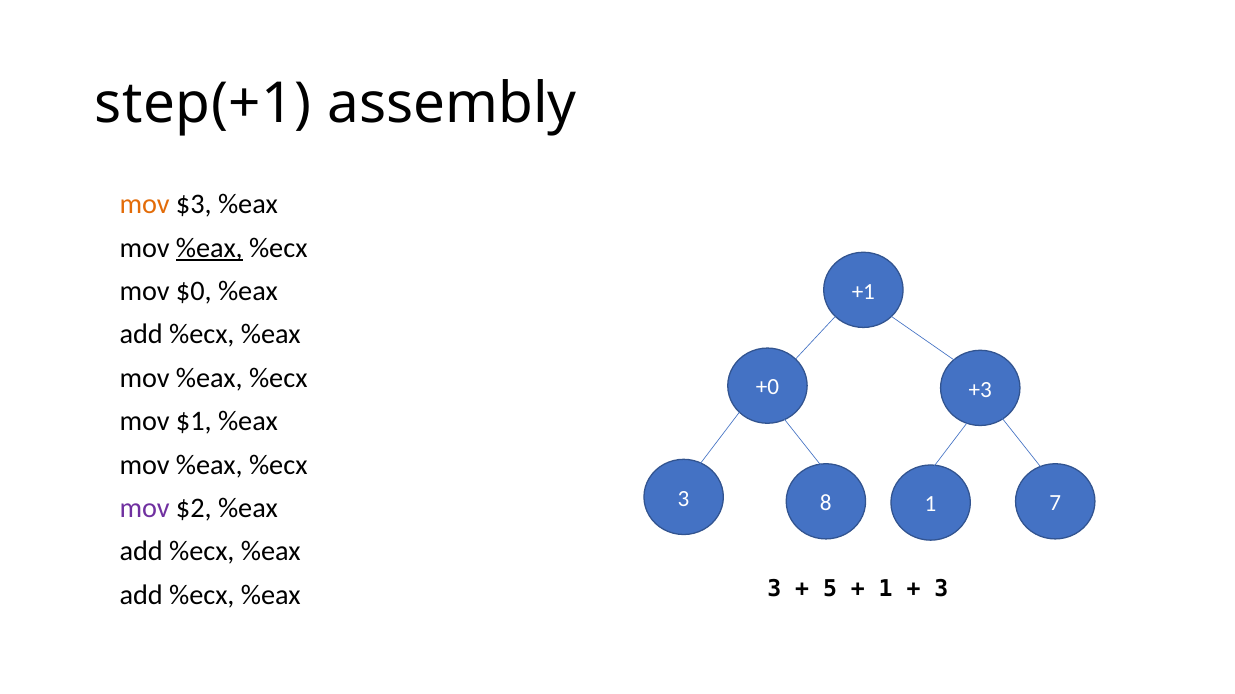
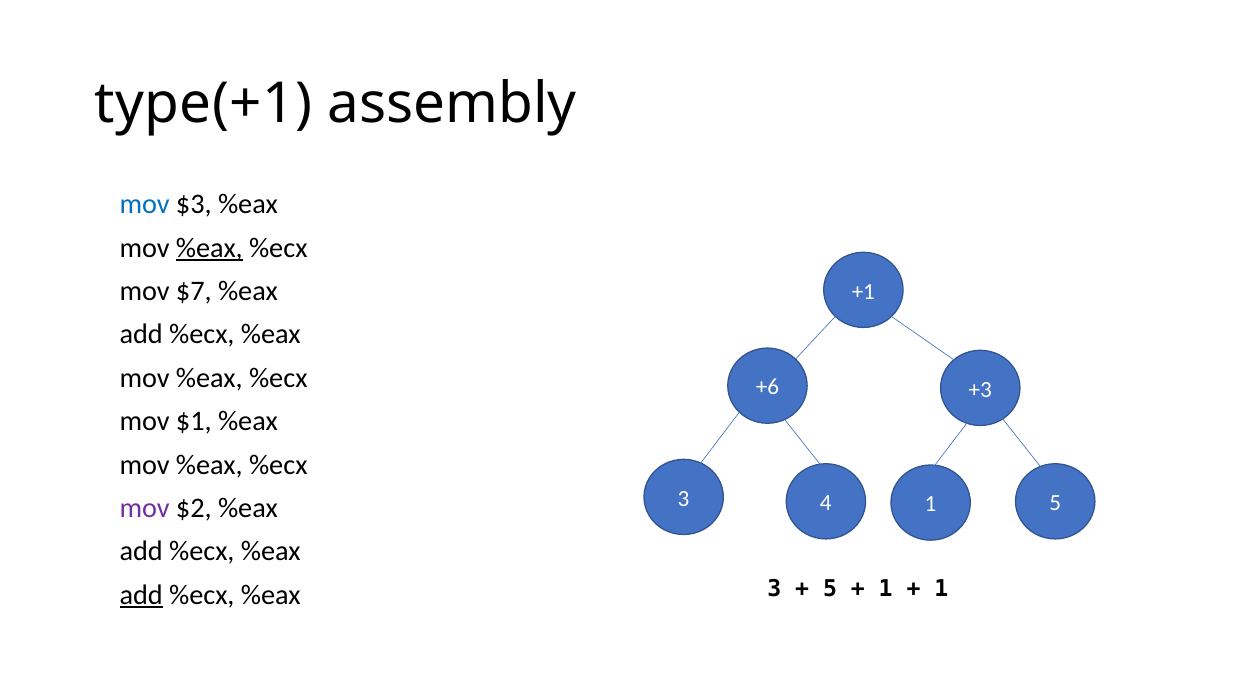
step(+1: step(+1 -> type(+1 (203, 104)
mov colour: orange -> blue (145, 205)
$0: $0 -> $7 (194, 292)
+0: +0 -> +6 (767, 388)
8: 8 -> 4 (826, 503)
1 7: 7 -> 5 (1055, 503)
3: 3 -> 1 (941, 589)
add underline: none -> present (141, 596)
